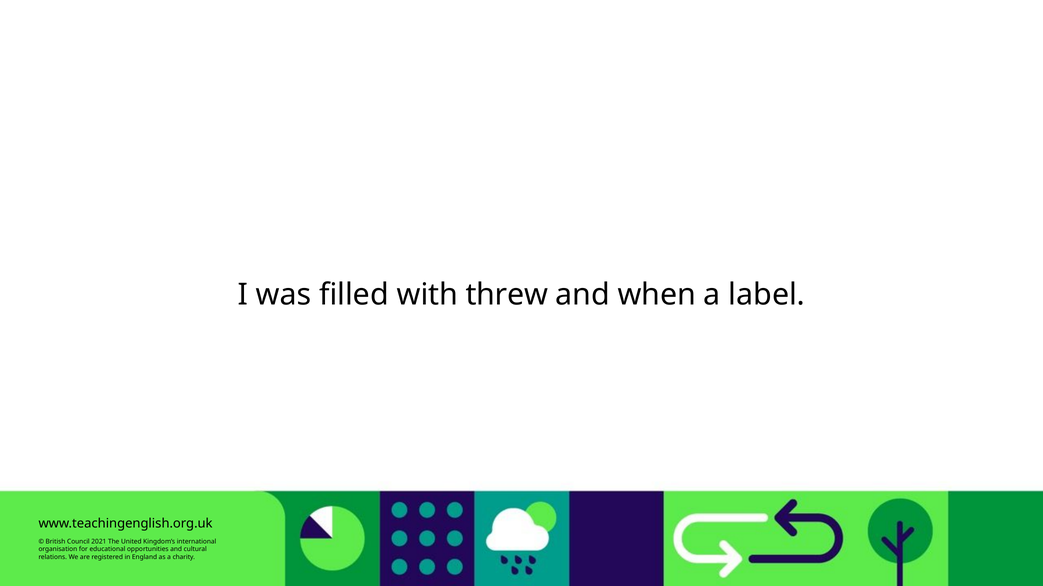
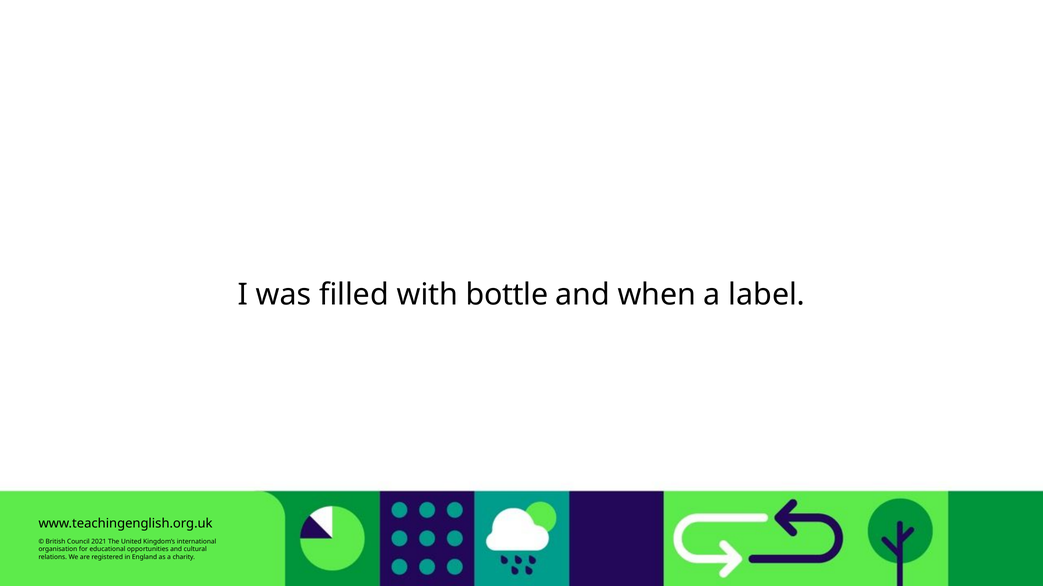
threw: threw -> bottle (507, 295)
